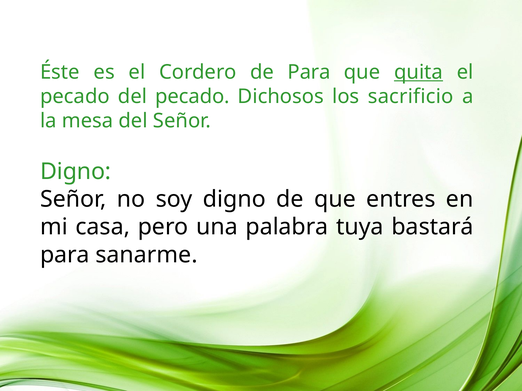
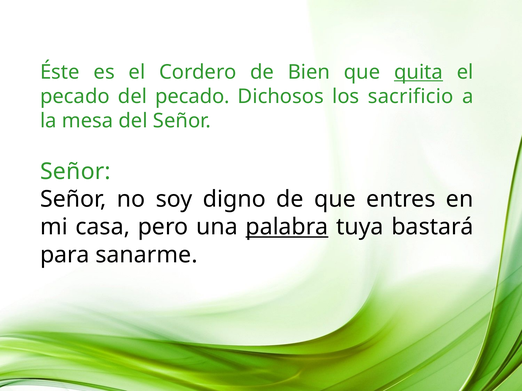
de Para: Para -> Bien (309, 72)
Digno: Digno -> Señor (75, 172)
palabra underline: none -> present (287, 227)
